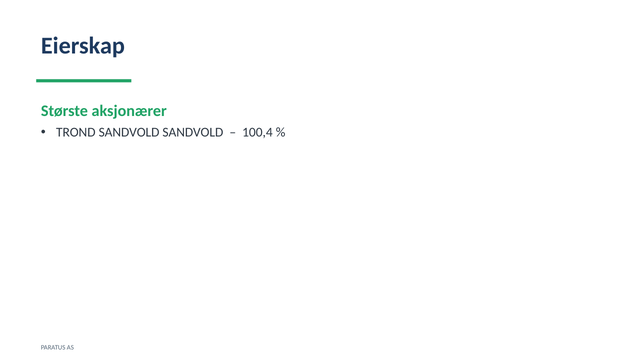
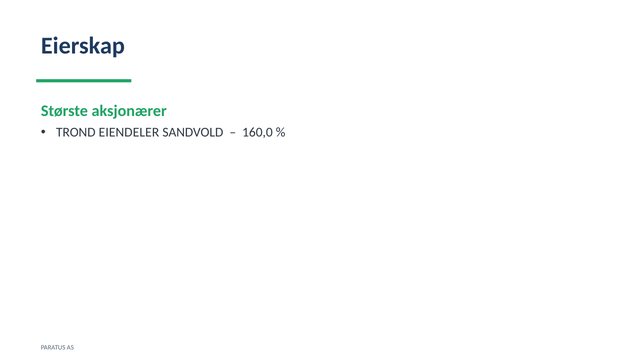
TROND SANDVOLD: SANDVOLD -> EIENDELER (129, 132)
100,4: 100,4 -> 160,0 (257, 132)
